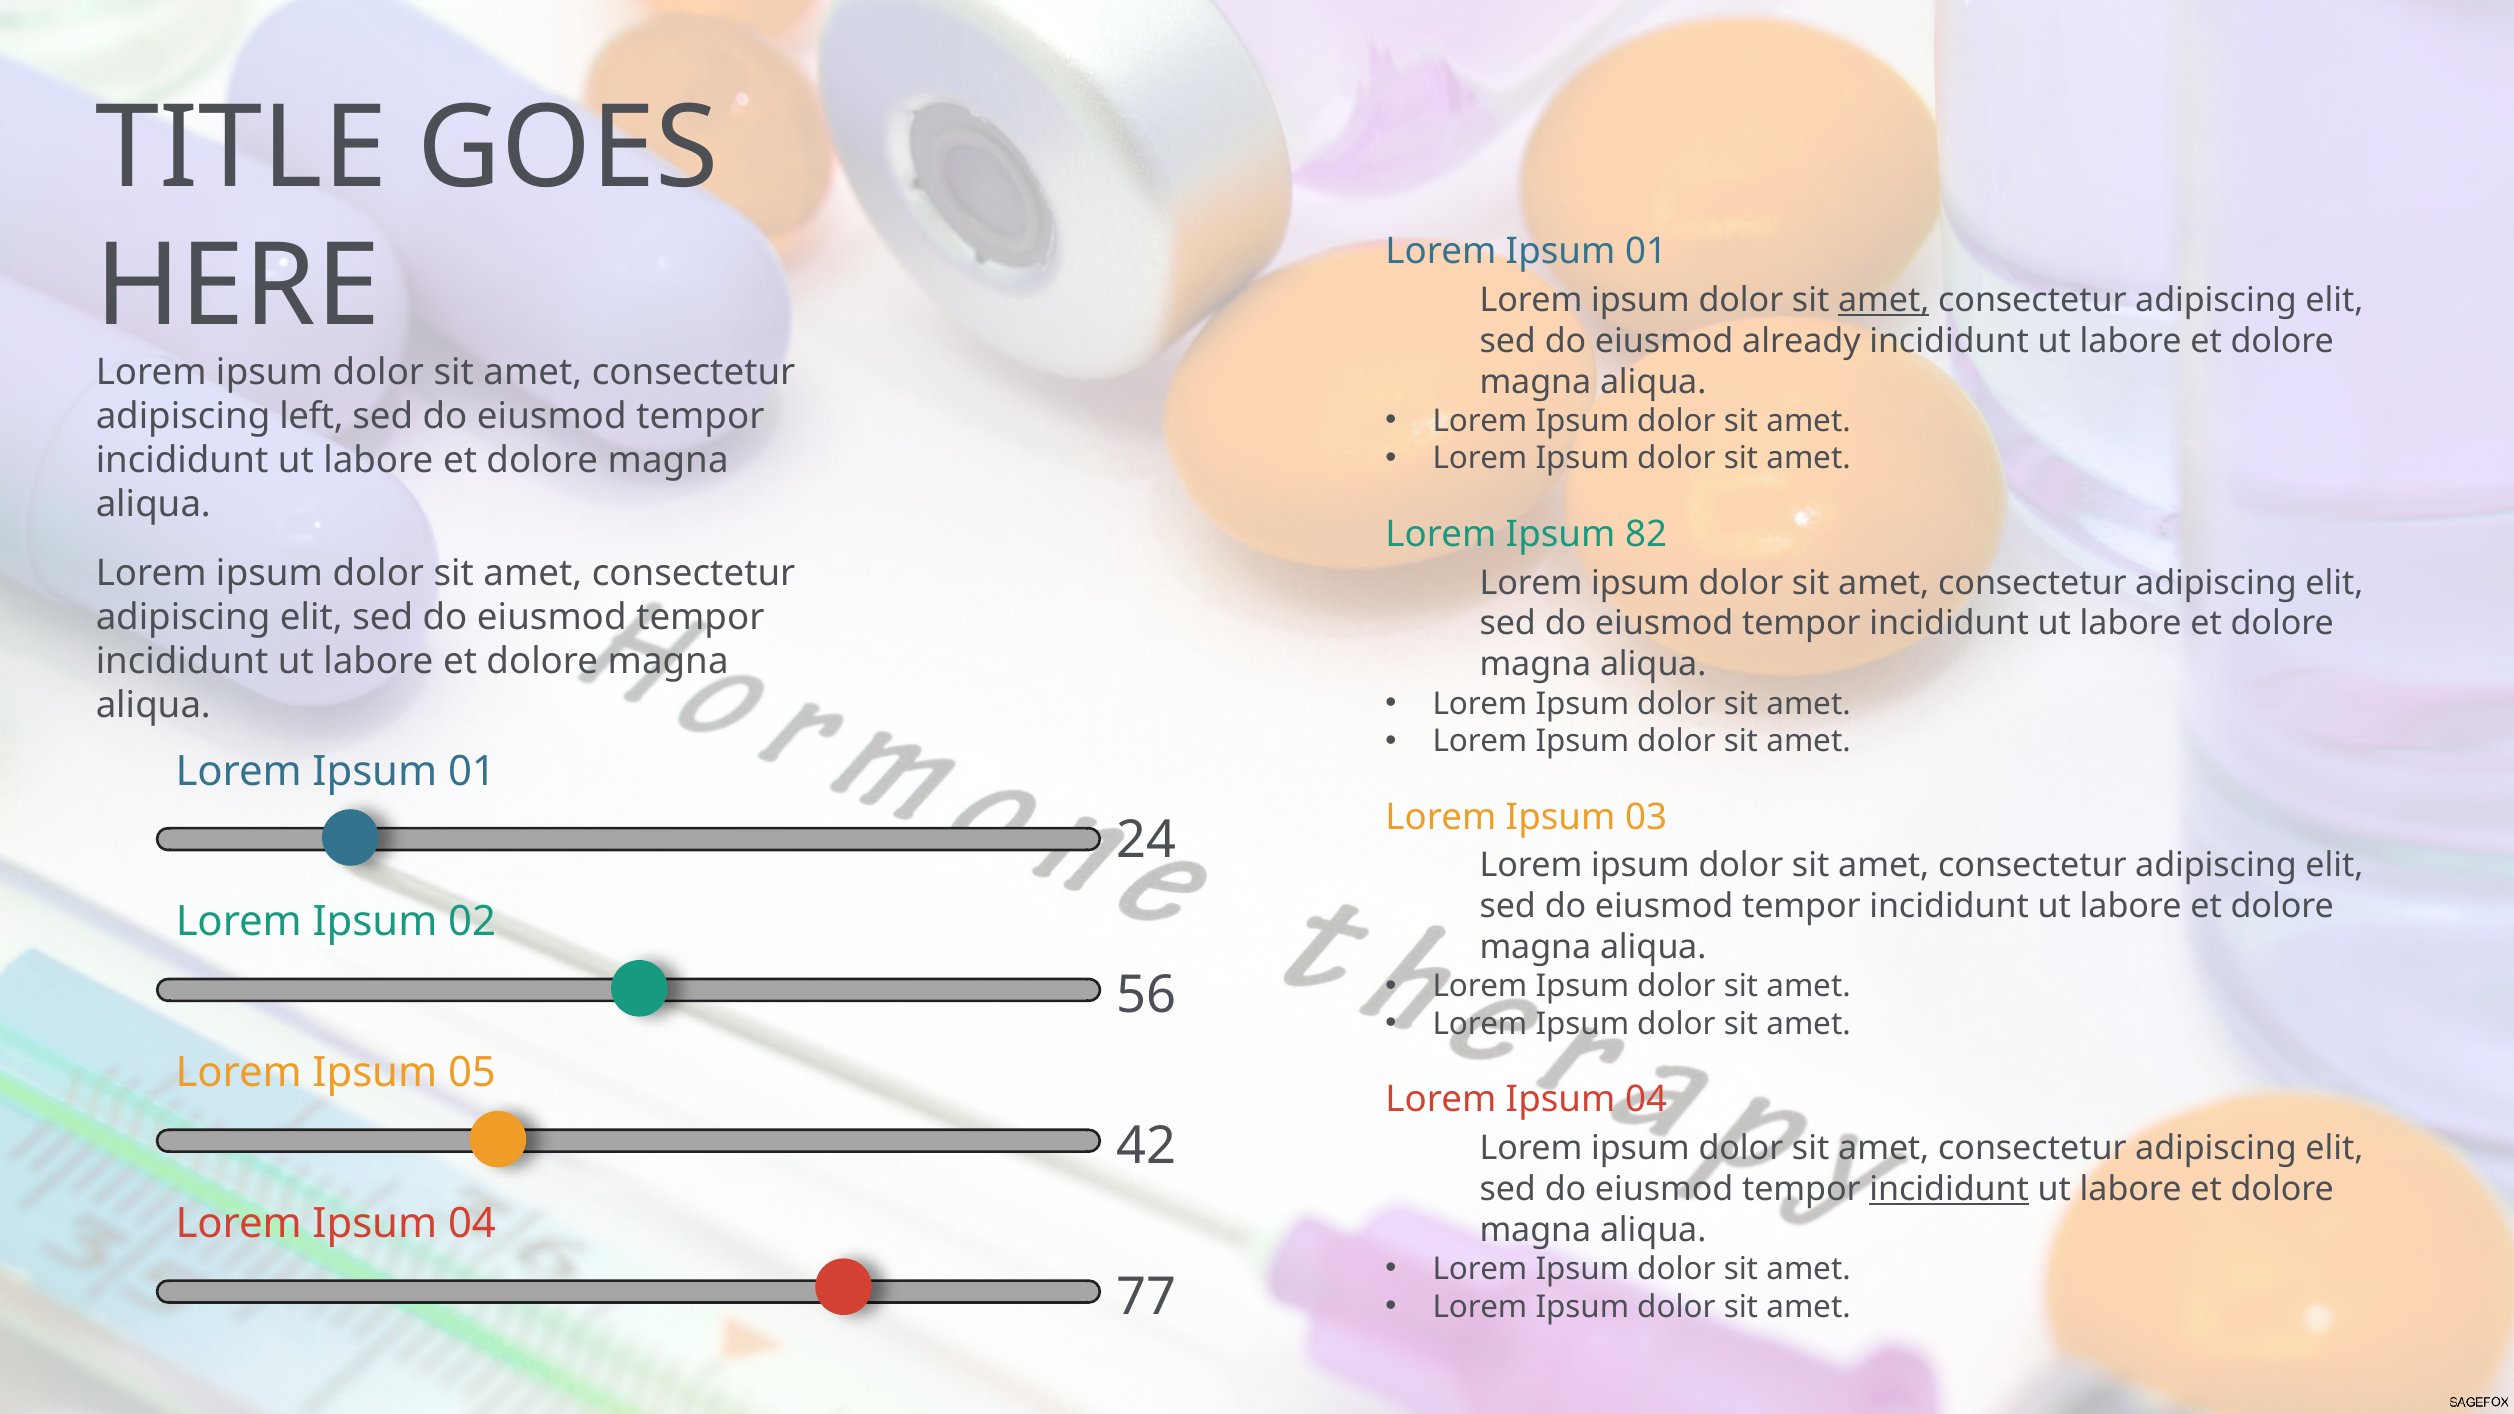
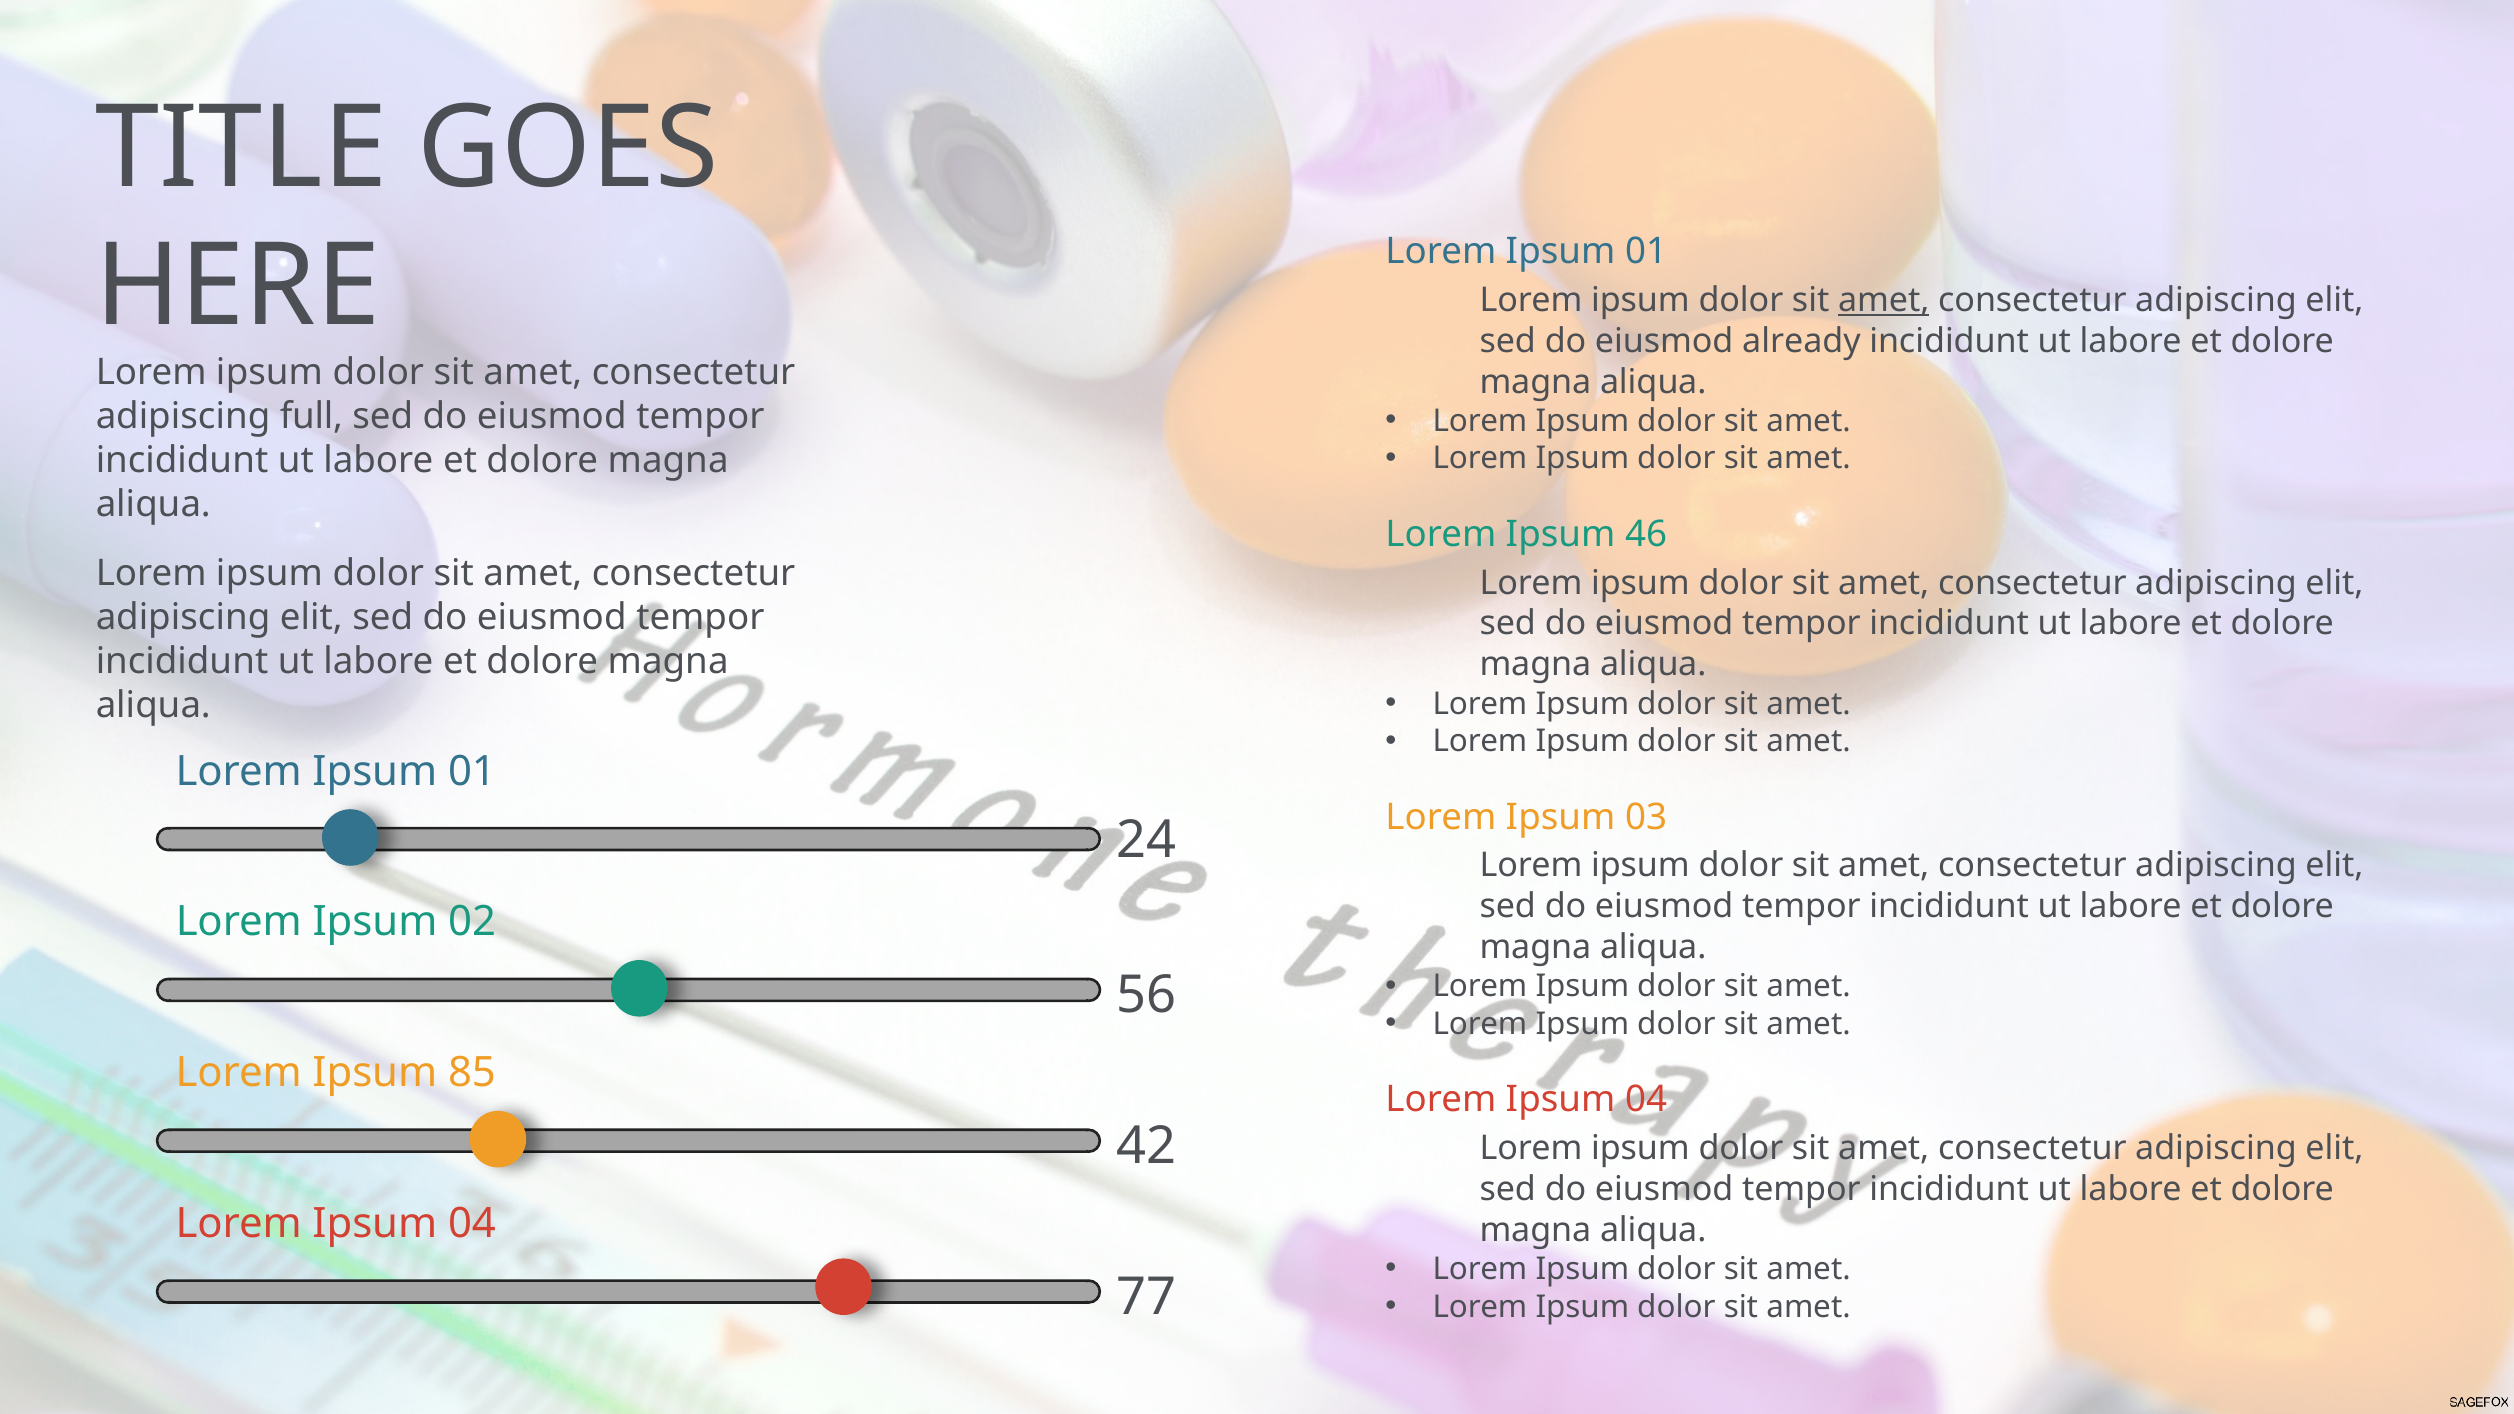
left: left -> full (311, 416)
82: 82 -> 46 (1646, 534)
05: 05 -> 85 (472, 1073)
incididunt underline: present -> none (1949, 1189)
